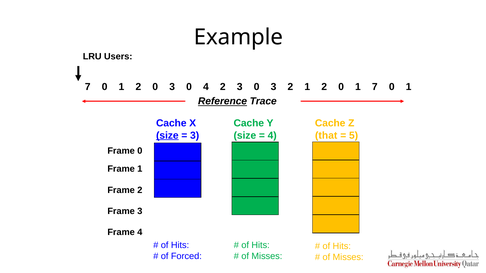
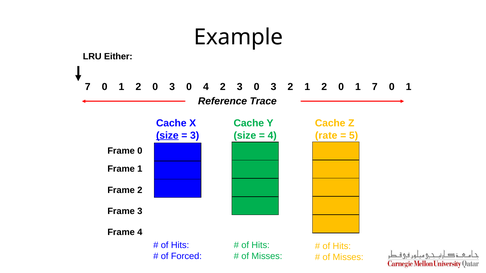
Users: Users -> Either (118, 56)
Reference underline: present -> none (223, 101)
that: that -> rate (326, 136)
